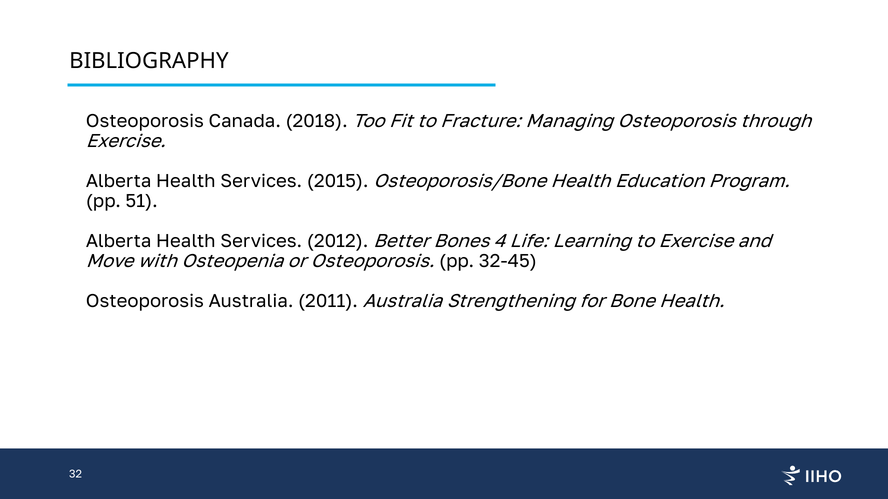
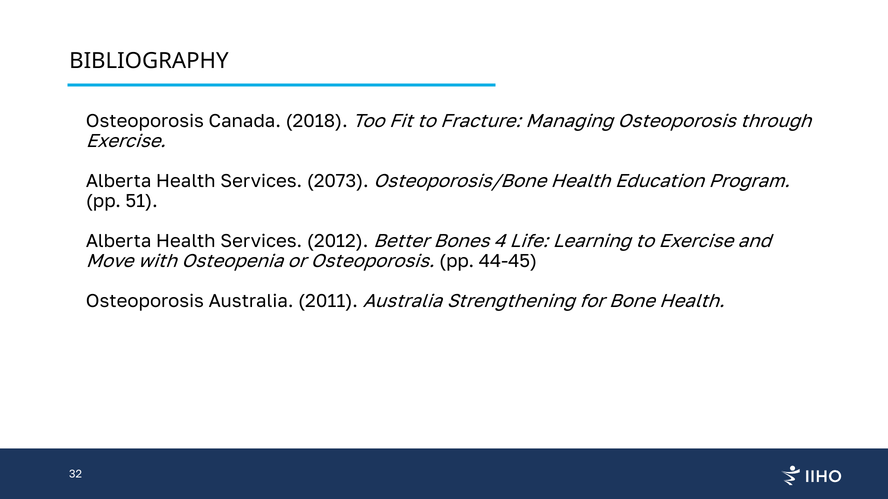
2015: 2015 -> 2073 (338, 181)
32-45: 32-45 -> 44-45 (508, 261)
